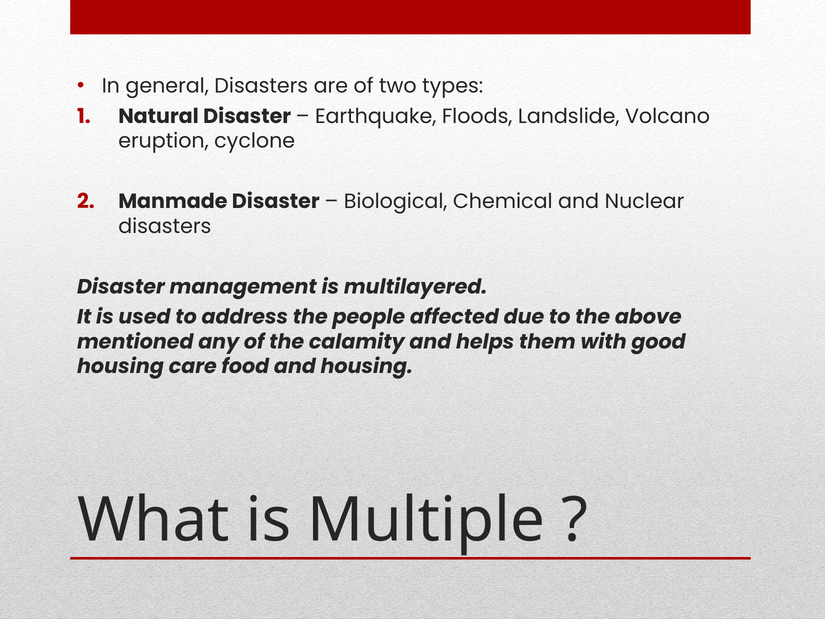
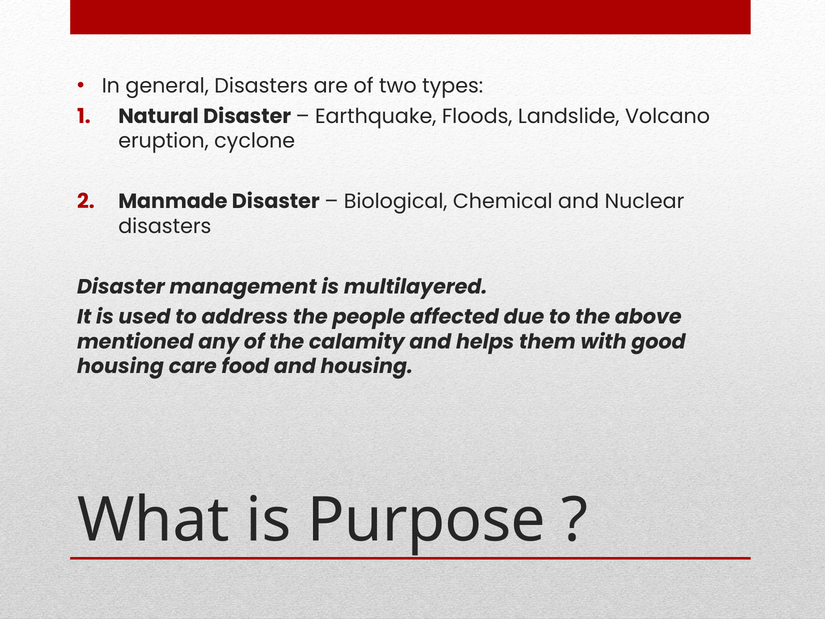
Multiple: Multiple -> Purpose (427, 520)
